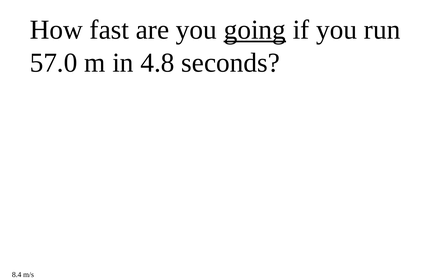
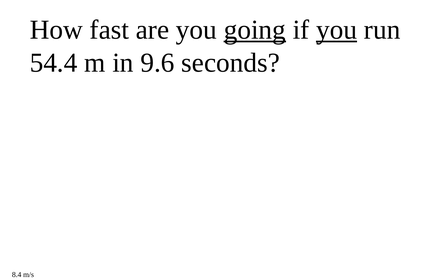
you underline: none -> present (337, 30)
57.0: 57.0 -> 54.4 (54, 63)
4.8: 4.8 -> 9.6 (157, 63)
